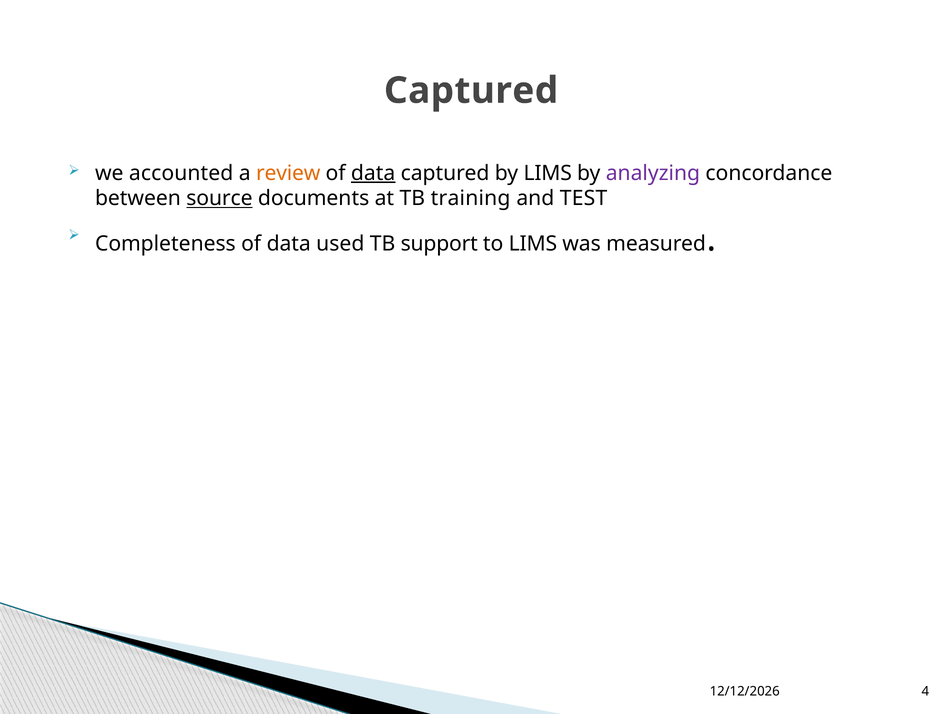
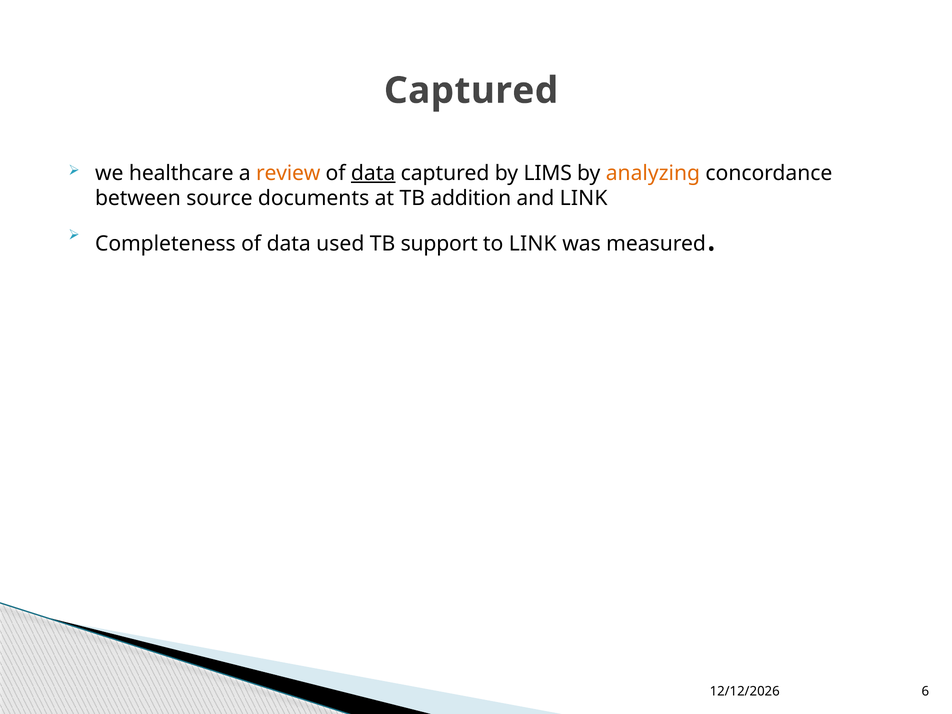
accounted: accounted -> healthcare (181, 173)
analyzing colour: purple -> orange (653, 173)
source underline: present -> none (219, 198)
training: training -> addition (471, 198)
and TEST: TEST -> LINK (584, 198)
to LIMS: LIMS -> LINK (533, 244)
4: 4 -> 6 (925, 691)
